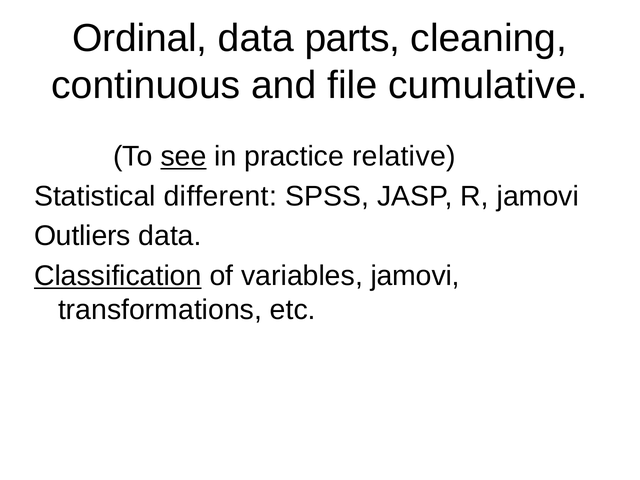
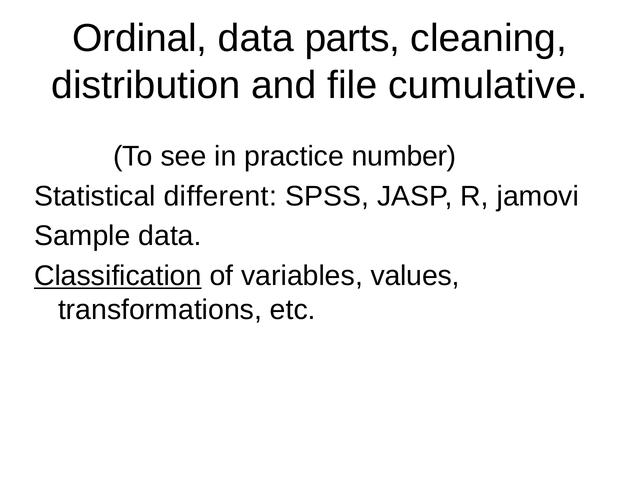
continuous: continuous -> distribution (146, 85)
see underline: present -> none (183, 156)
relative: relative -> number (404, 156)
Outliers: Outliers -> Sample (82, 236)
variables jamovi: jamovi -> values (415, 276)
